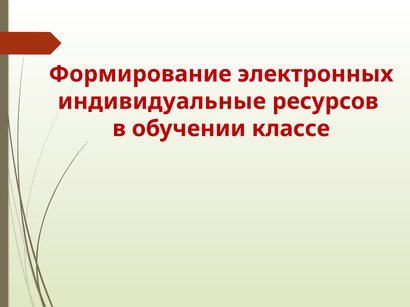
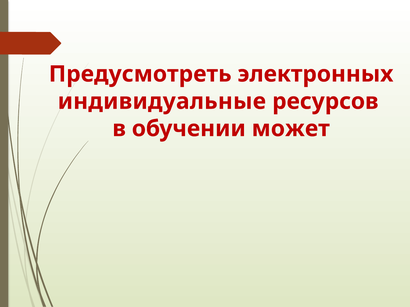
Формирование: Формирование -> Предусмотреть (140, 74)
классе: классе -> может (291, 129)
